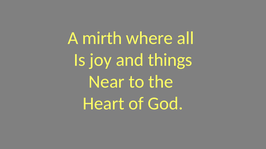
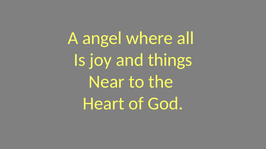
mirth: mirth -> angel (102, 38)
